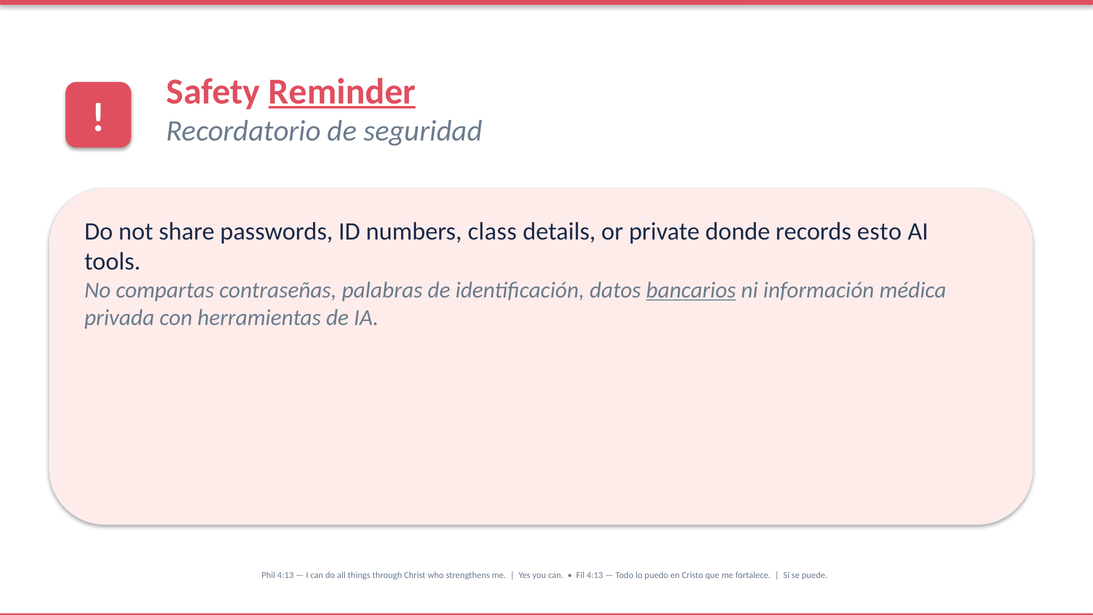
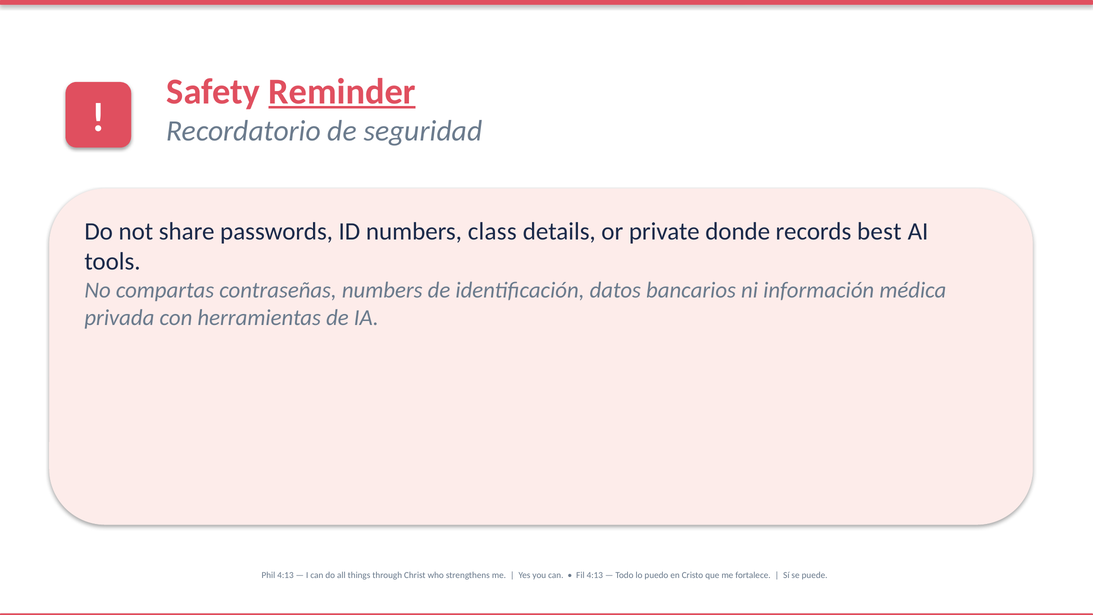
esto: esto -> best (879, 232)
contraseñas palabras: palabras -> numbers (382, 290)
bancarios underline: present -> none (691, 290)
